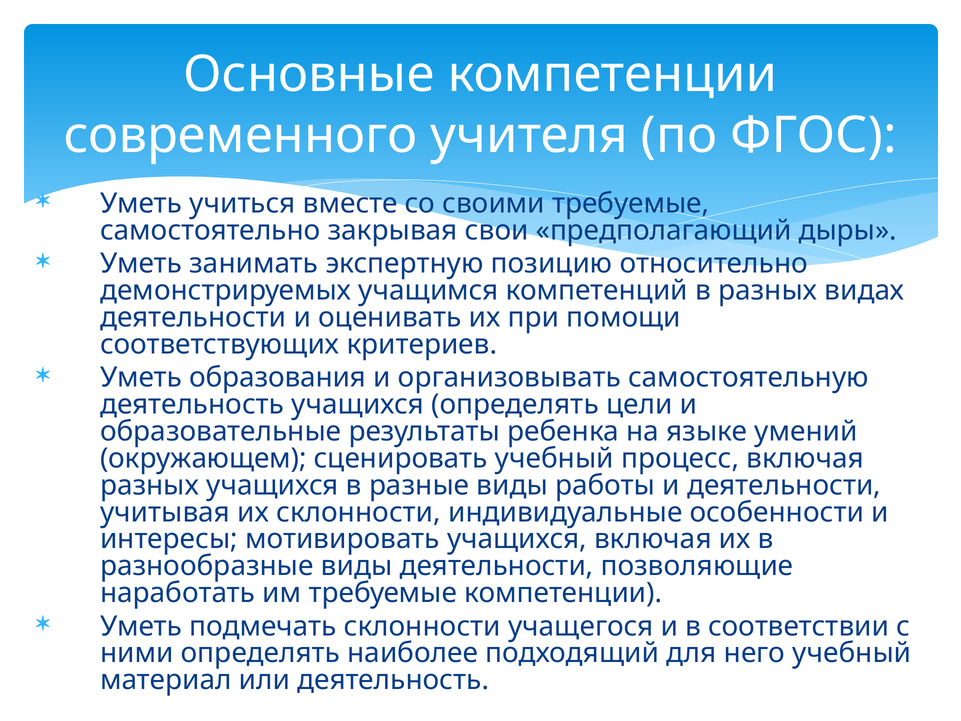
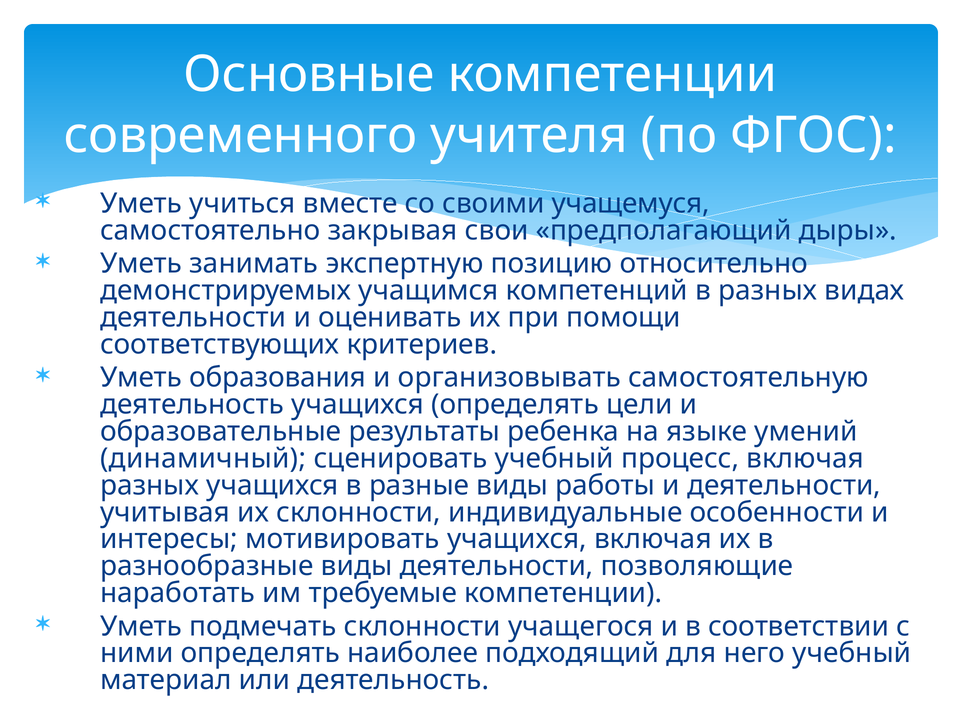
своими требуемые: требуемые -> учащемуся (631, 203)
окружающем: окружающем -> динамичный (203, 458)
